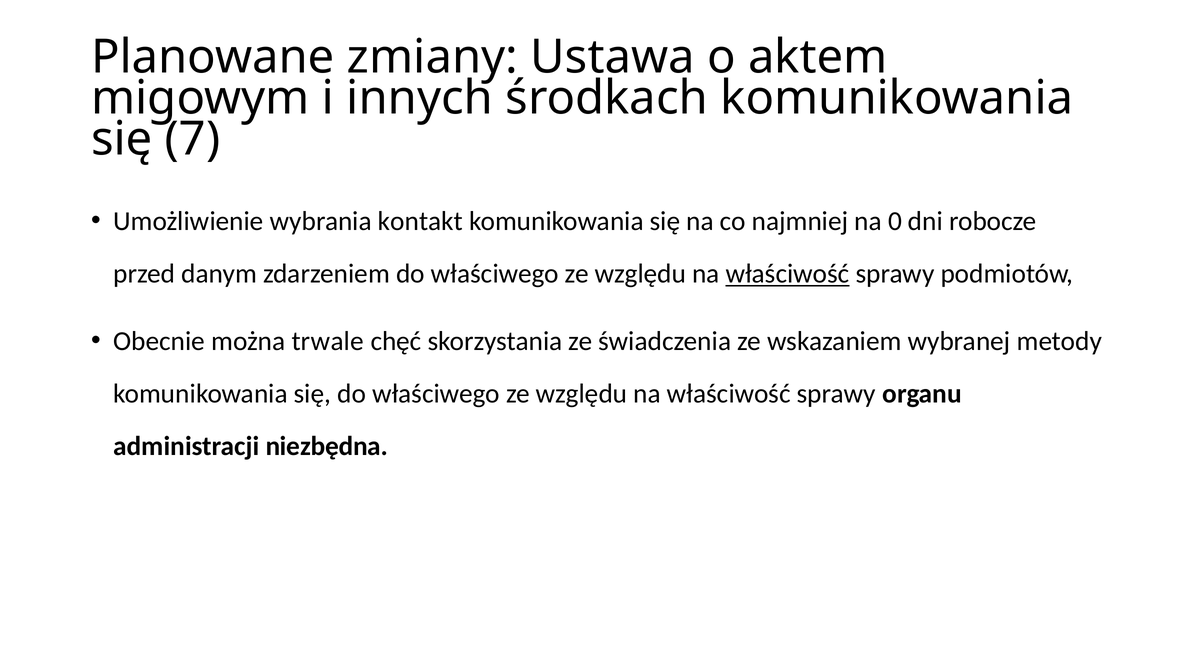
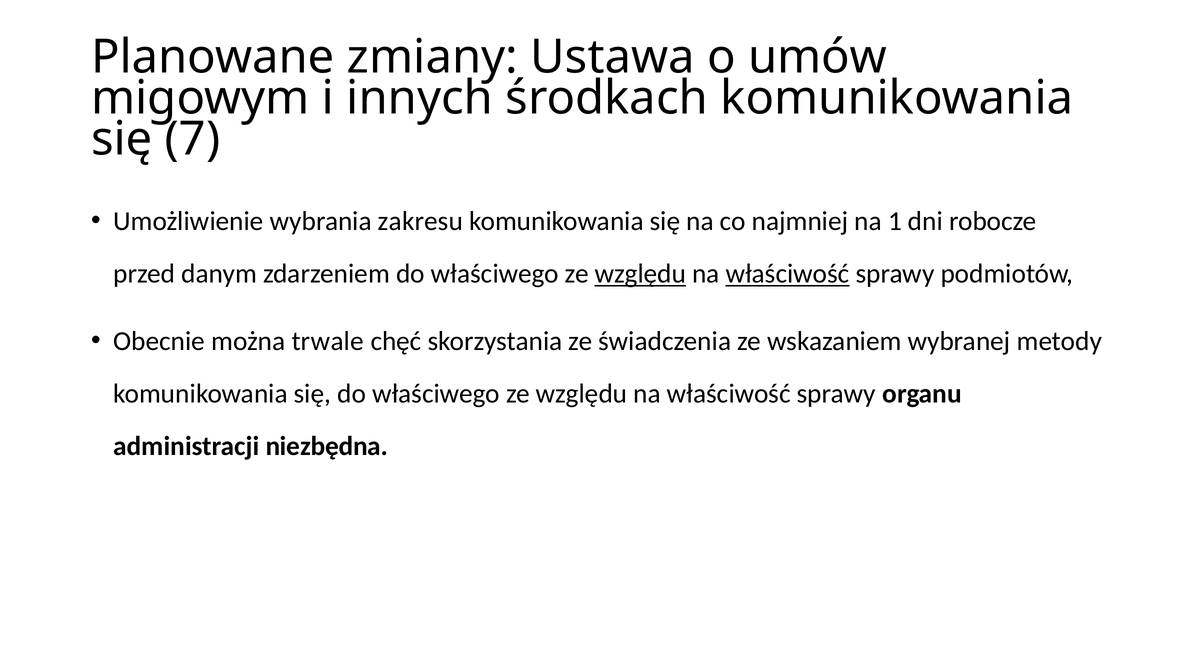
aktem: aktem -> umów (818, 57)
kontakt: kontakt -> zakresu (420, 221)
0: 0 -> 1 (895, 221)
względu underline: none -> present (640, 274)
